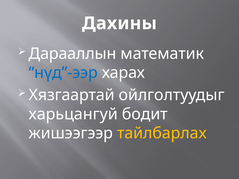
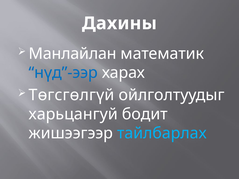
Дарааллын: Дарааллын -> Манлайлан (73, 54)
Хязгаартай: Хязгаартай -> Төгсгөлгүй (71, 95)
тайлбарлах colour: yellow -> light blue (162, 133)
